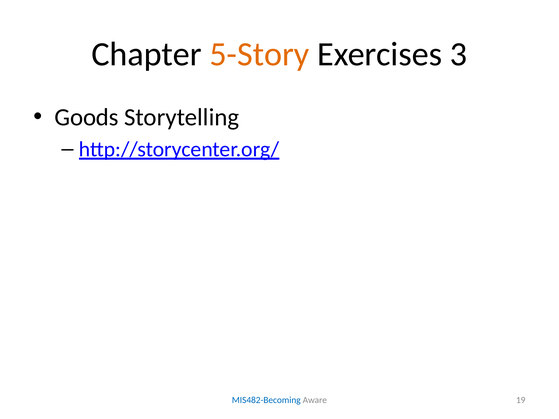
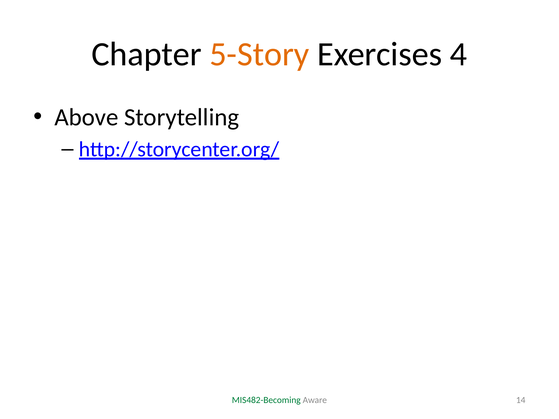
3: 3 -> 4 (458, 54)
Goods: Goods -> Above (87, 117)
MIS482-Becoming colour: blue -> green (266, 400)
19: 19 -> 14 (521, 400)
